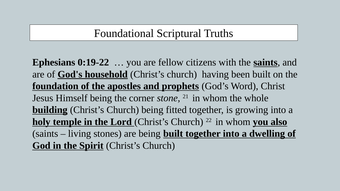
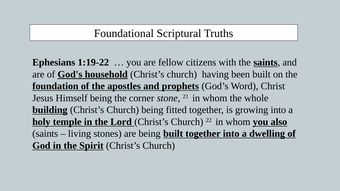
0:19-22: 0:19-22 -> 1:19-22 (93, 62)
